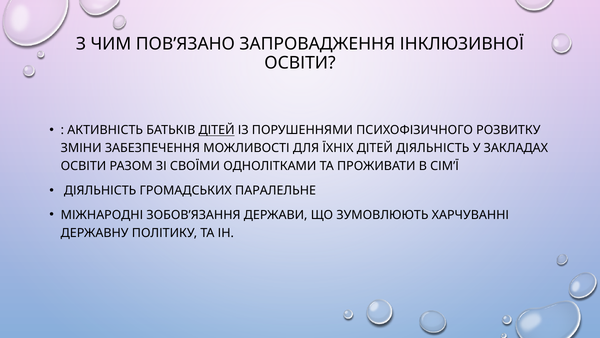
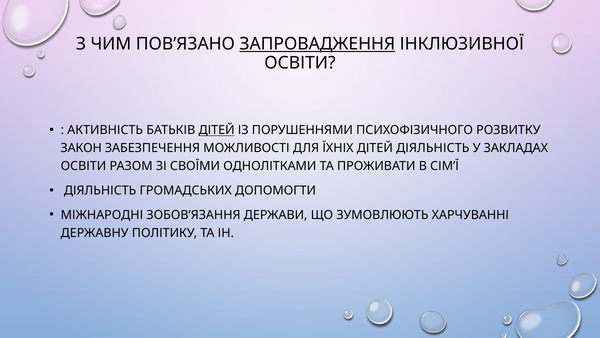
ЗАПРОВАДЖЕННЯ underline: none -> present (317, 44)
ЗМІНИ: ЗМІНИ -> ЗАКОН (81, 148)
ПАРАЛЕЛЬНЕ: ПАРАЛЕЛЬНЕ -> ДОПОМОГТИ (276, 190)
